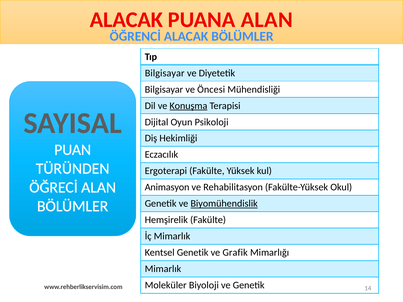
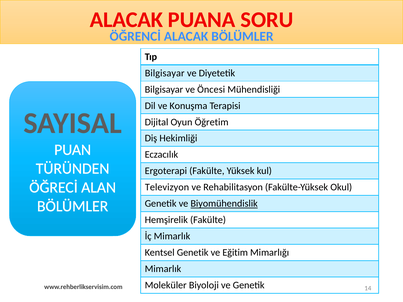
PUANA ALAN: ALAN -> SORU (267, 20)
Konuşma underline: present -> none (188, 106)
Psikoloji: Psikoloji -> Öğretim (212, 122)
Animasyon: Animasyon -> Televizyon (167, 187)
Grafik: Grafik -> Eğitim (235, 253)
